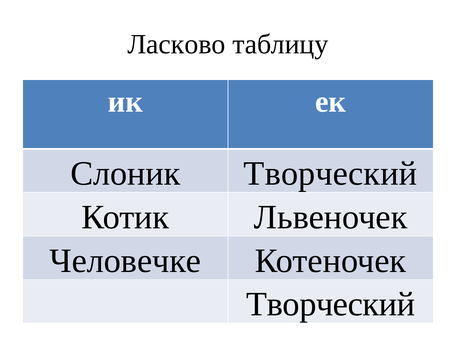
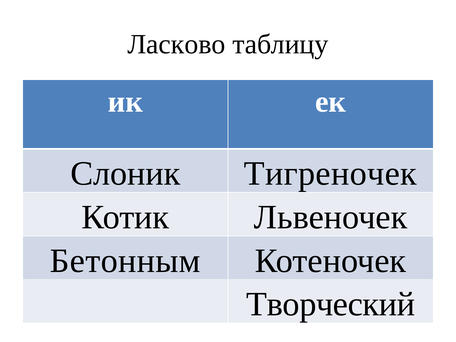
Слоник Творческий: Творческий -> Тигреночек (330, 174)
Человечке: Человечке -> Бетонным (125, 261)
